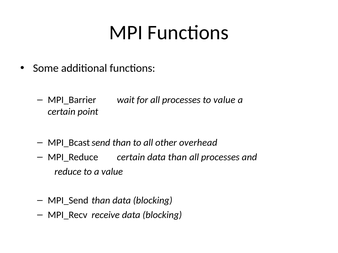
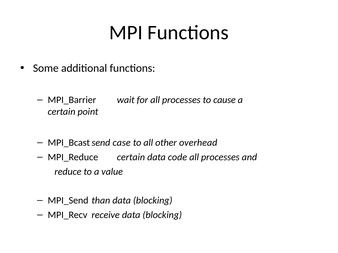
to value: value -> cause (224, 100)
than: than -> case (122, 143)
data than: than -> code (177, 157)
